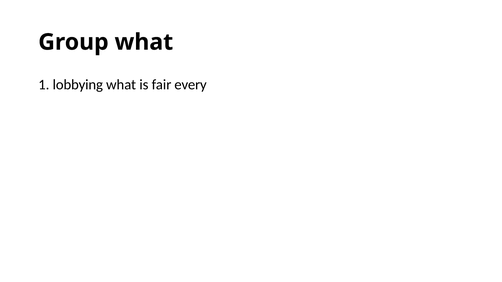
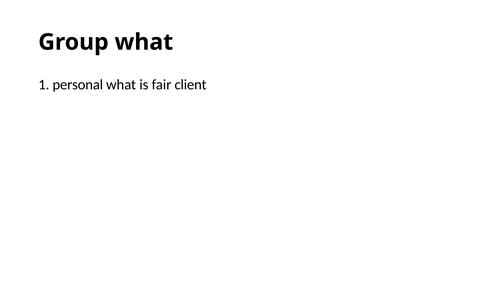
lobbying: lobbying -> personal (78, 85)
every: every -> client (191, 85)
